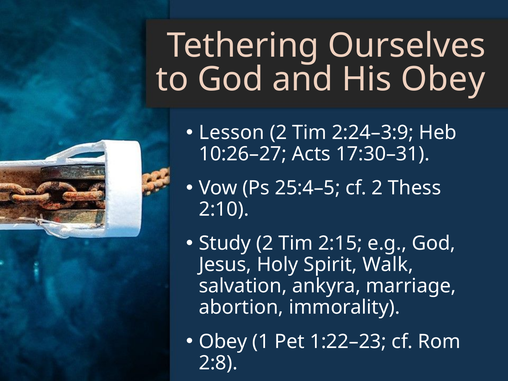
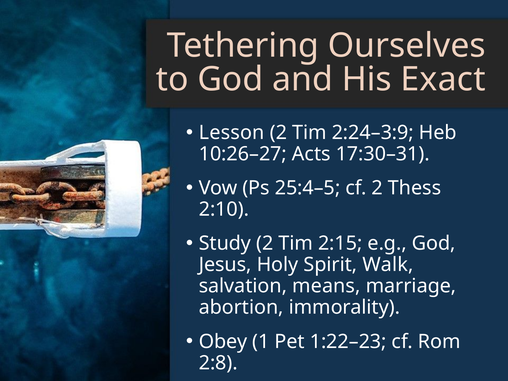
His Obey: Obey -> Exact (443, 79)
ankyra: ankyra -> means (326, 286)
